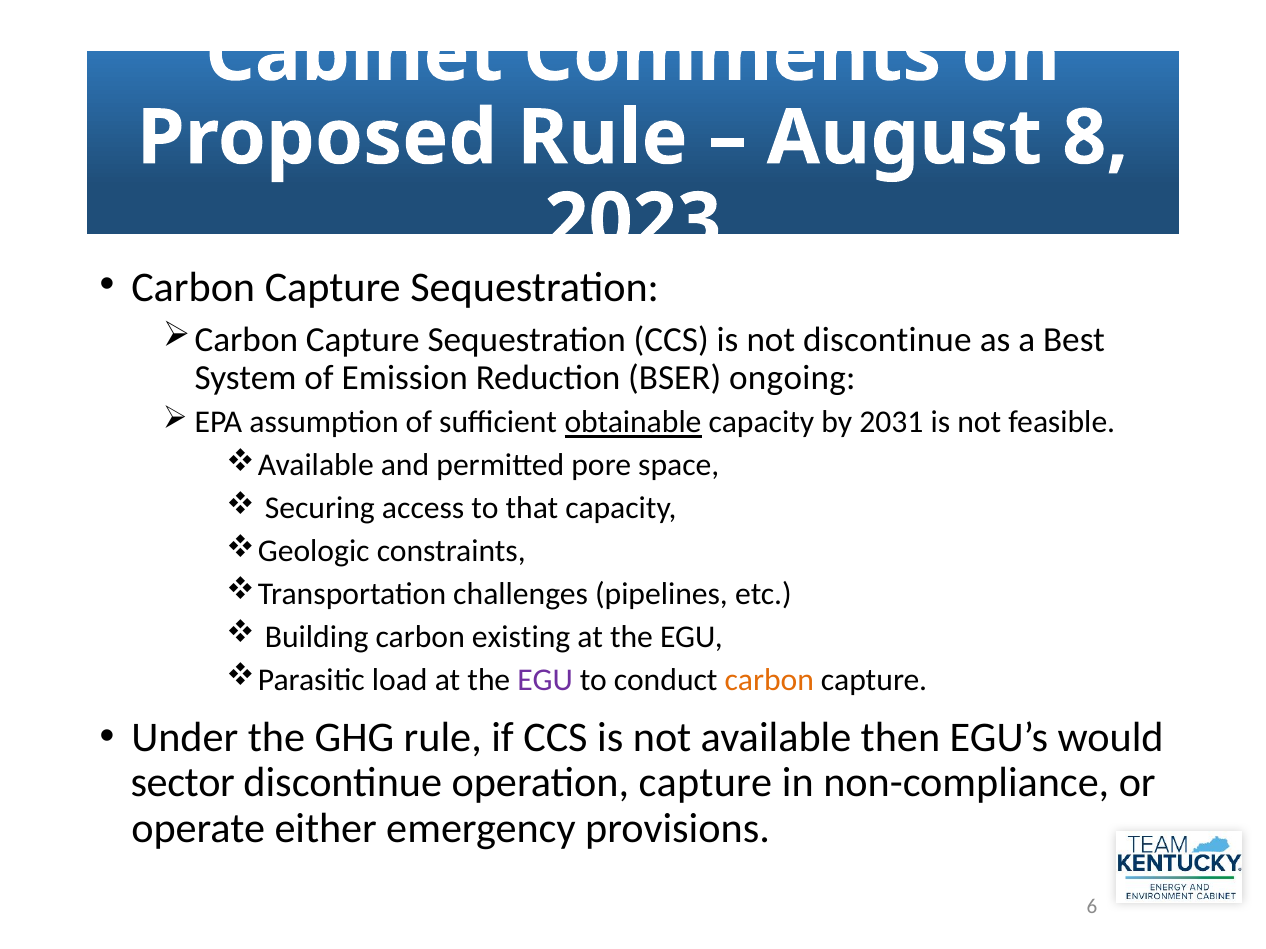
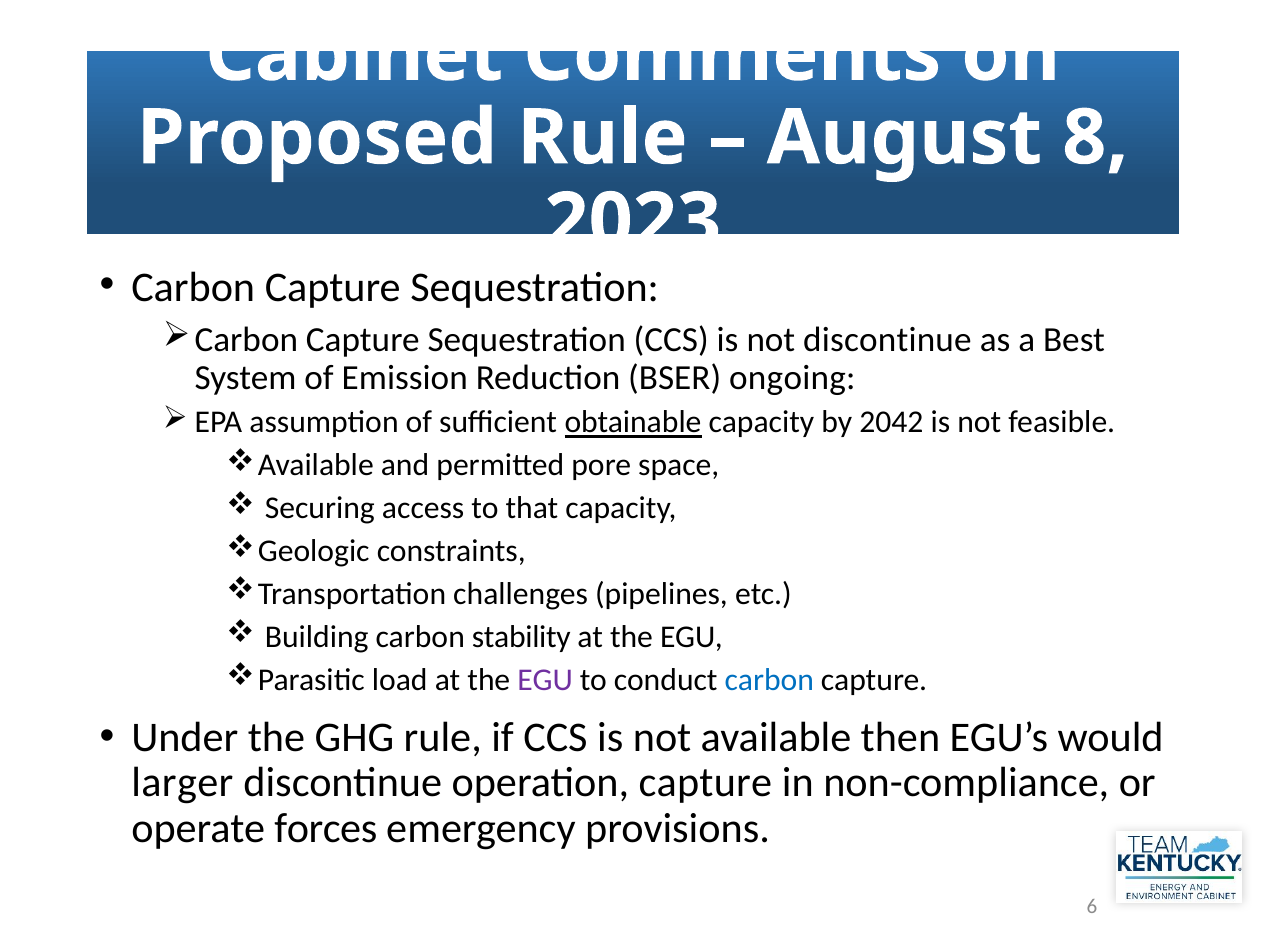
2031: 2031 -> 2042 (891, 423)
existing: existing -> stability (521, 638)
carbon colour: orange -> blue (769, 680)
sector: sector -> larger (182, 783)
either: either -> forces (326, 829)
